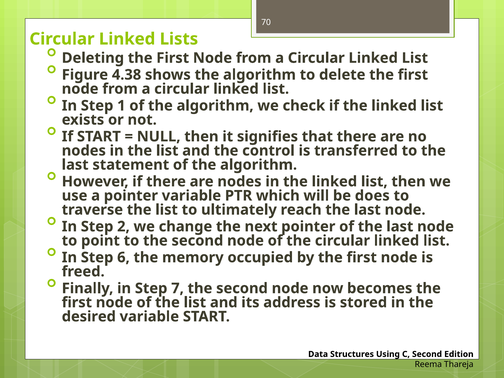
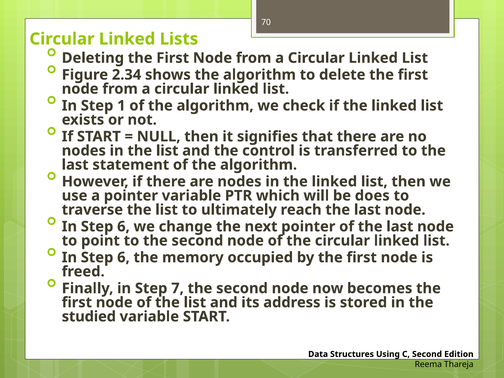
4.38: 4.38 -> 2.34 (127, 75)
2: 2 -> 6 (123, 227)
desired: desired -> studied (89, 317)
